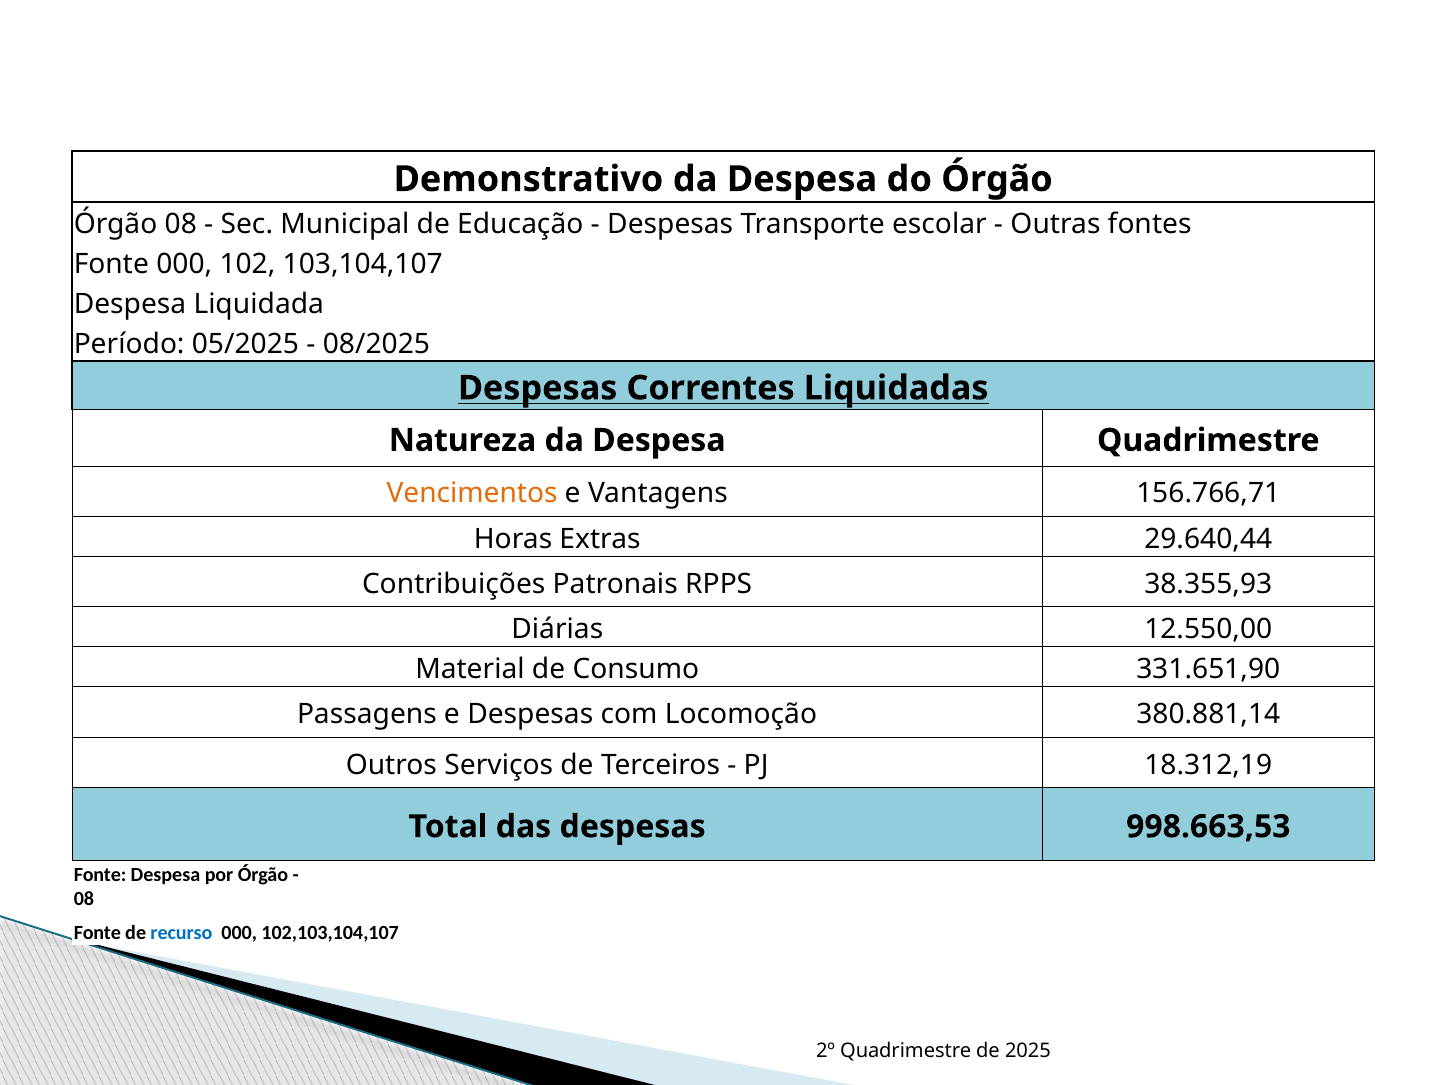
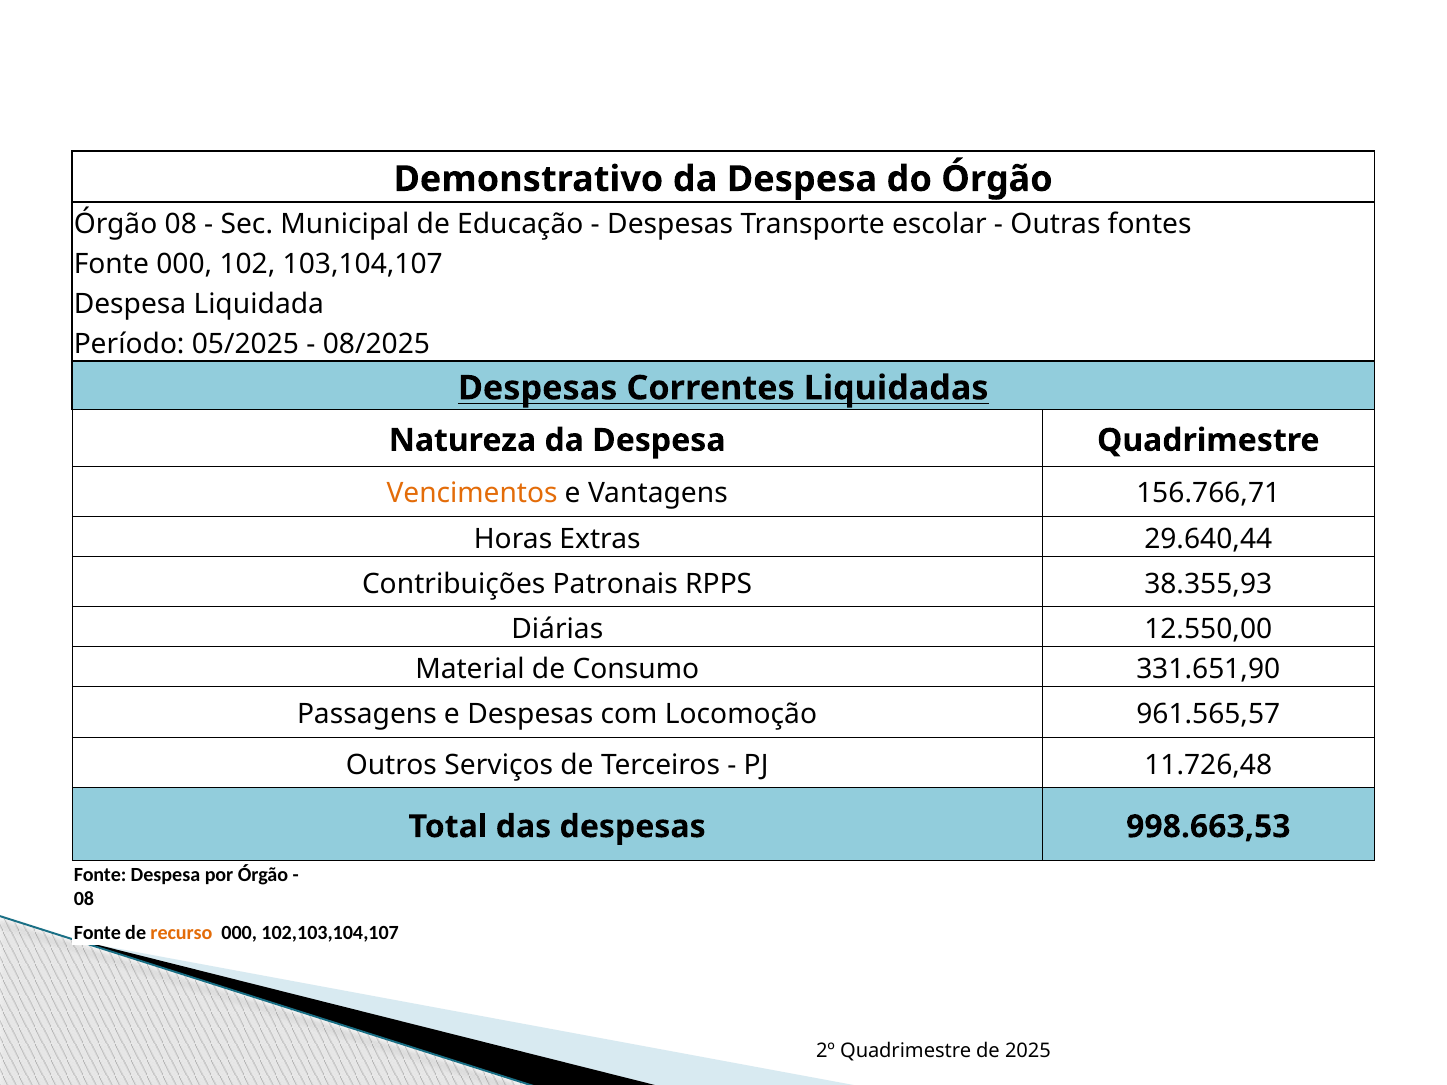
380.881,14: 380.881,14 -> 961.565,57 (1208, 714)
18.312,19: 18.312,19 -> 11.726,48 (1208, 765)
recurso colour: blue -> orange (181, 933)
